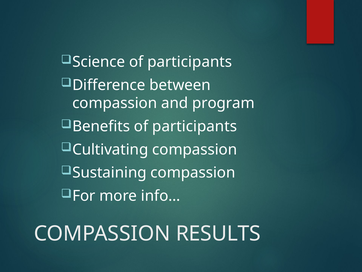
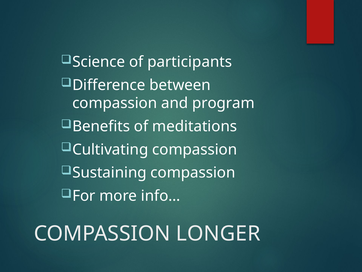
Benefits of participants: participants -> meditations (195, 126)
RESULTS: RESULTS -> LONGER (218, 233)
